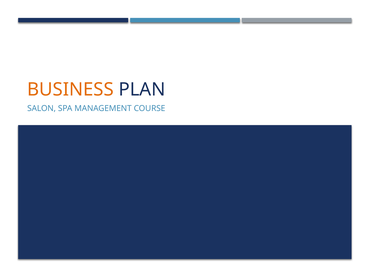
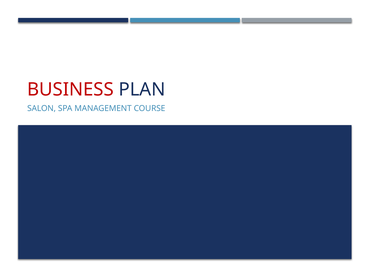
BUSINESS colour: orange -> red (71, 89)
